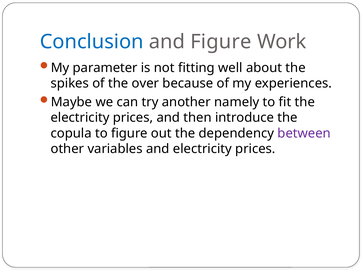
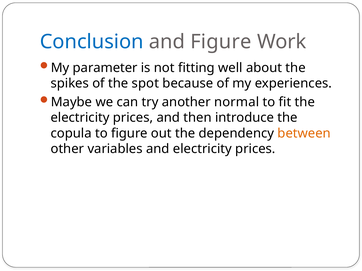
over: over -> spot (145, 84)
namely: namely -> normal (237, 102)
between colour: purple -> orange (304, 133)
